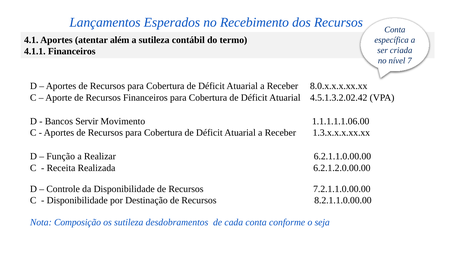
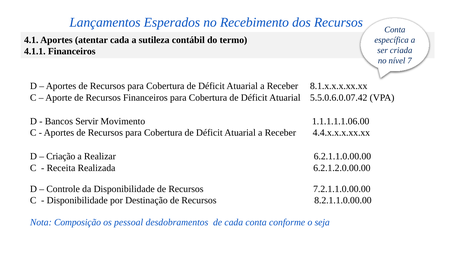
atentar além: além -> cada (120, 40)
8.0.x.x.x.xx.xx: 8.0.x.x.x.xx.xx -> 8.1.x.x.x.xx.xx (339, 86)
4.5.1.3.2.02.42: 4.5.1.3.2.02.42 -> 5.5.0.6.0.07.42 (339, 97)
1.3.x.x.x.xx.xx: 1.3.x.x.x.xx.xx -> 4.4.x.x.x.xx.xx (341, 133)
Função: Função -> Criação (61, 156)
os sutileza: sutileza -> pessoal (129, 222)
